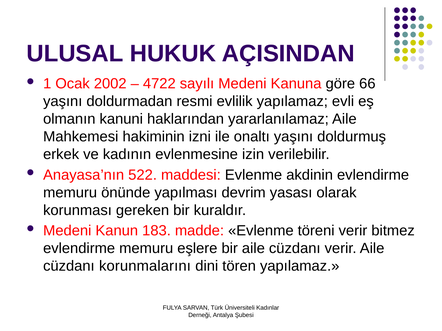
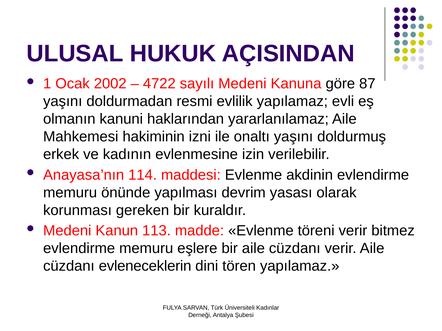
66: 66 -> 87 (367, 84)
522: 522 -> 114 (143, 175)
183: 183 -> 113 (157, 231)
korunmalarını: korunmalarını -> evleneceklerin (145, 267)
